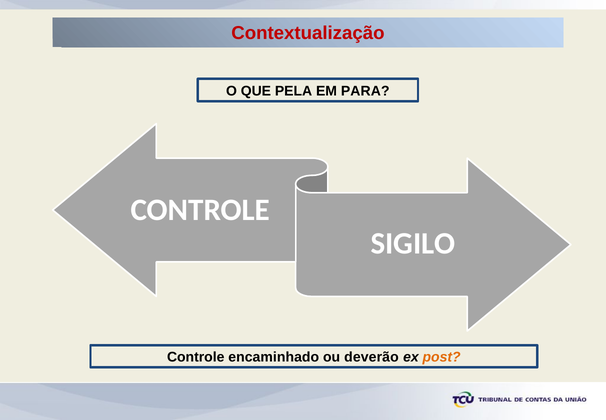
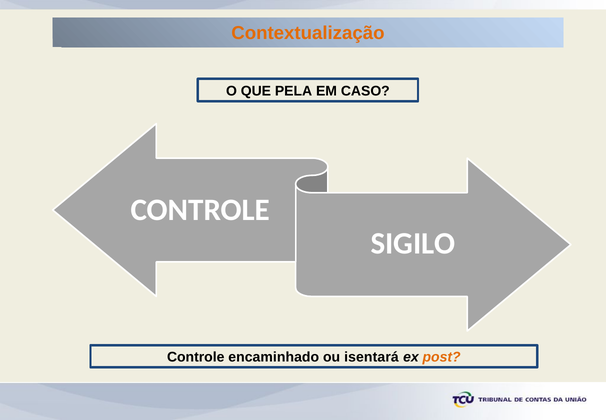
Contextualização colour: red -> orange (308, 33)
PARA: PARA -> CASO (365, 91)
deverão: deverão -> isentará (371, 357)
